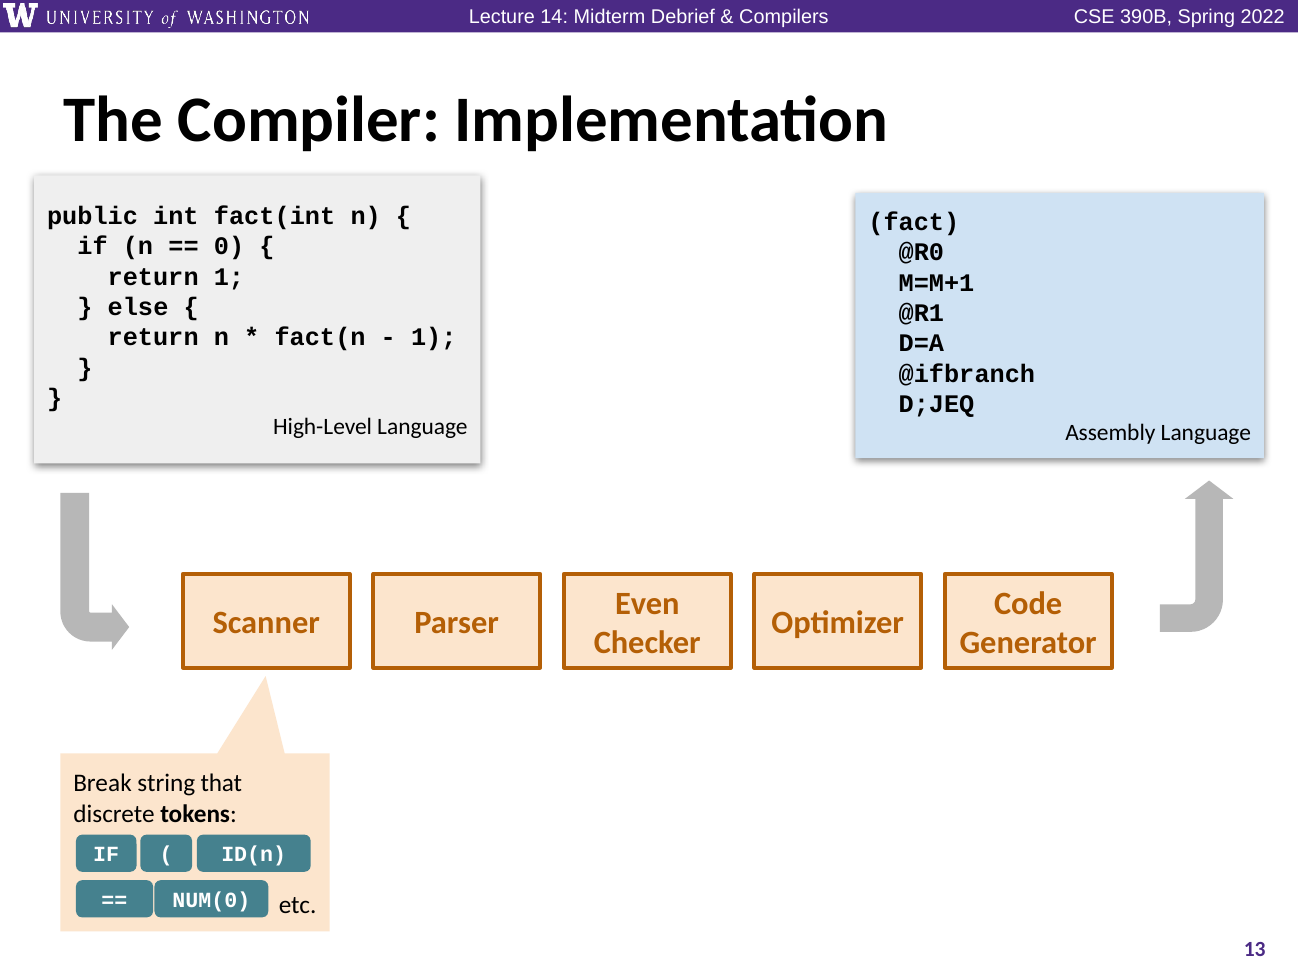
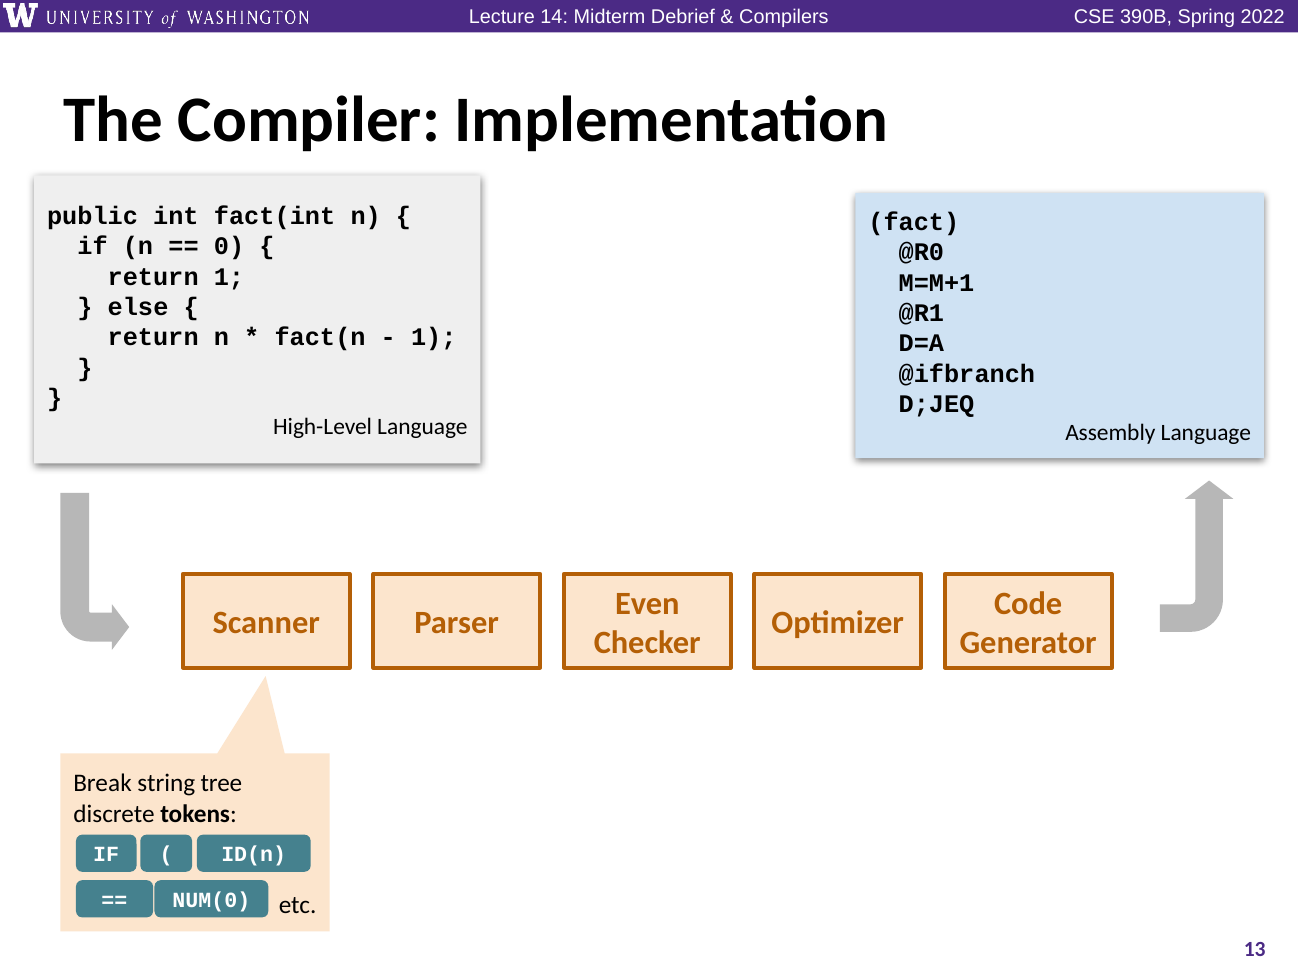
that: that -> tree (221, 783)
